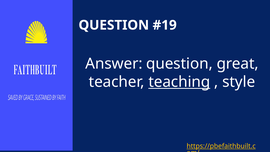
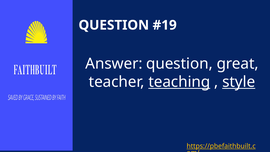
style underline: none -> present (239, 82)
